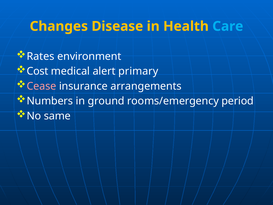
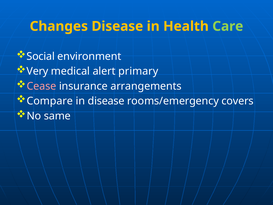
Care colour: light blue -> light green (228, 26)
Rates: Rates -> Social (41, 56)
Cost: Cost -> Very (37, 71)
Numbers: Numbers -> Compare (50, 101)
in ground: ground -> disease (106, 101)
period: period -> covers (238, 101)
